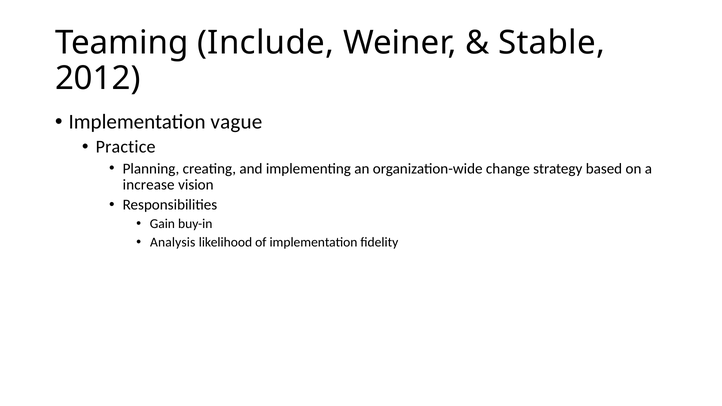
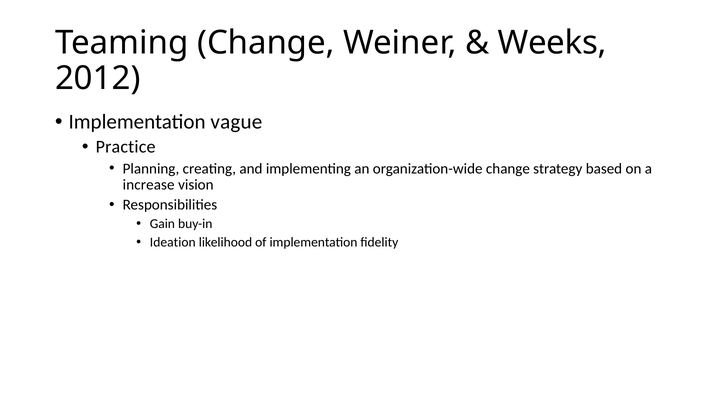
Teaming Include: Include -> Change (266, 43)
Stable: Stable -> Weeks (552, 43)
Analysis: Analysis -> Ideation (173, 242)
